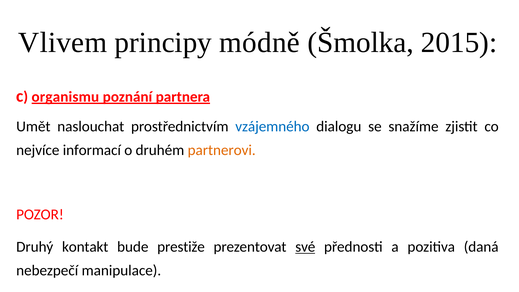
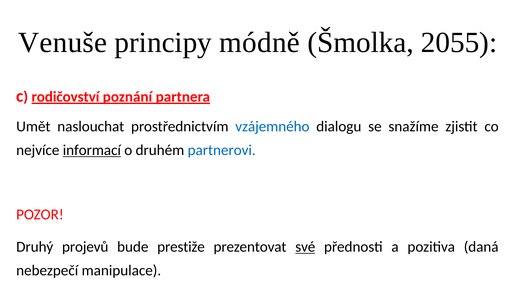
Vlivem: Vlivem -> Venuše (63, 42)
2015: 2015 -> 2055 (459, 42)
organismu: organismu -> rodičovství (65, 97)
informací underline: none -> present (92, 150)
partnerovi colour: orange -> blue (222, 150)
kontakt: kontakt -> projevů (85, 247)
